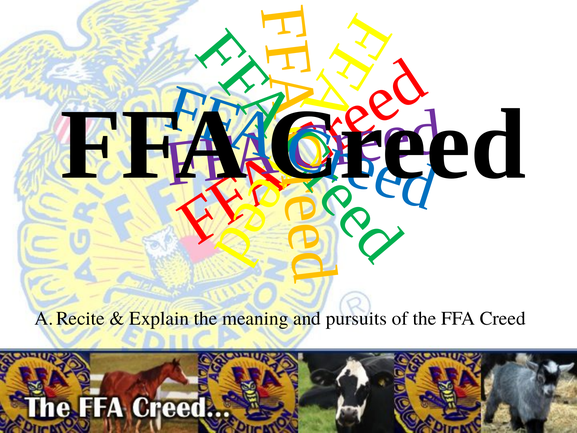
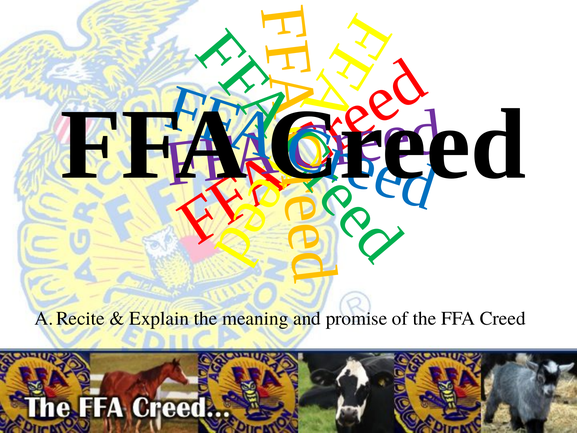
pursuits: pursuits -> promise (356, 318)
